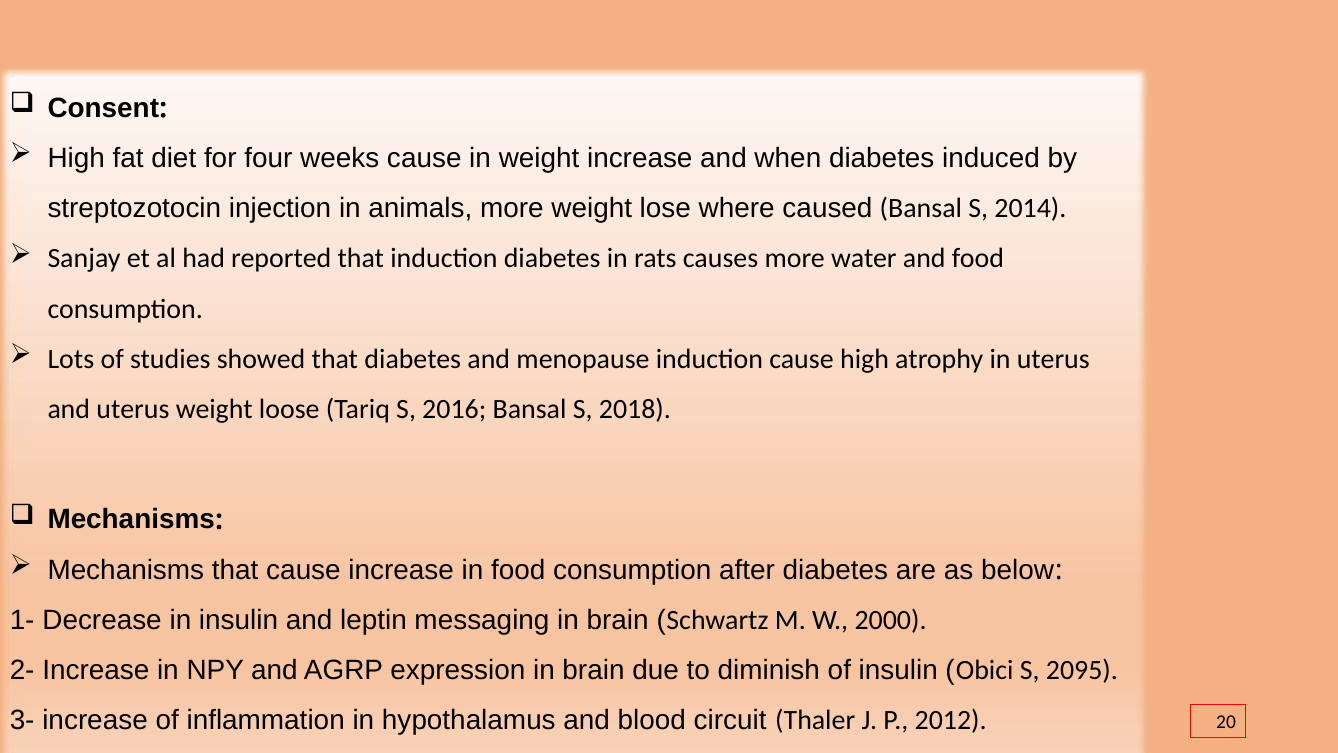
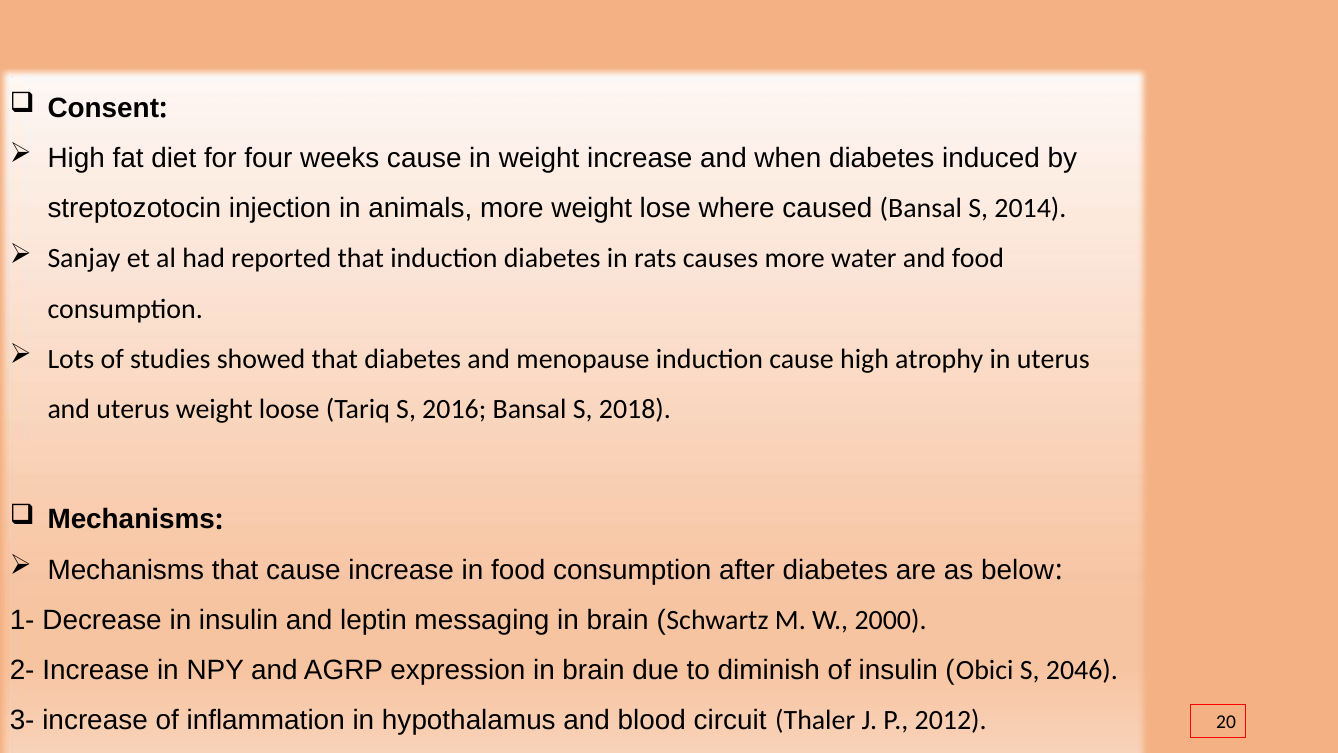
2095: 2095 -> 2046 (1082, 670)
